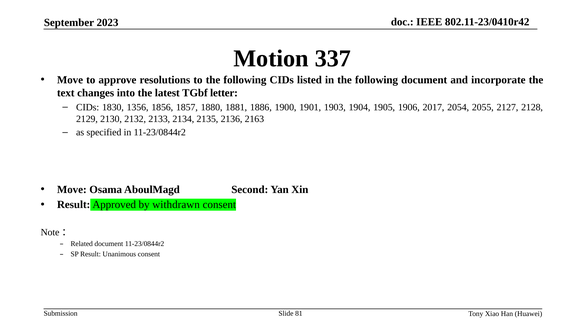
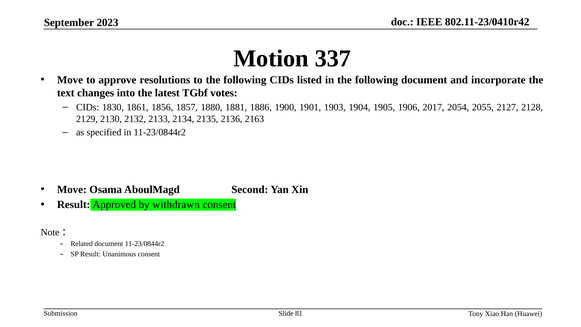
letter: letter -> votes (224, 93)
1356: 1356 -> 1861 (138, 107)
